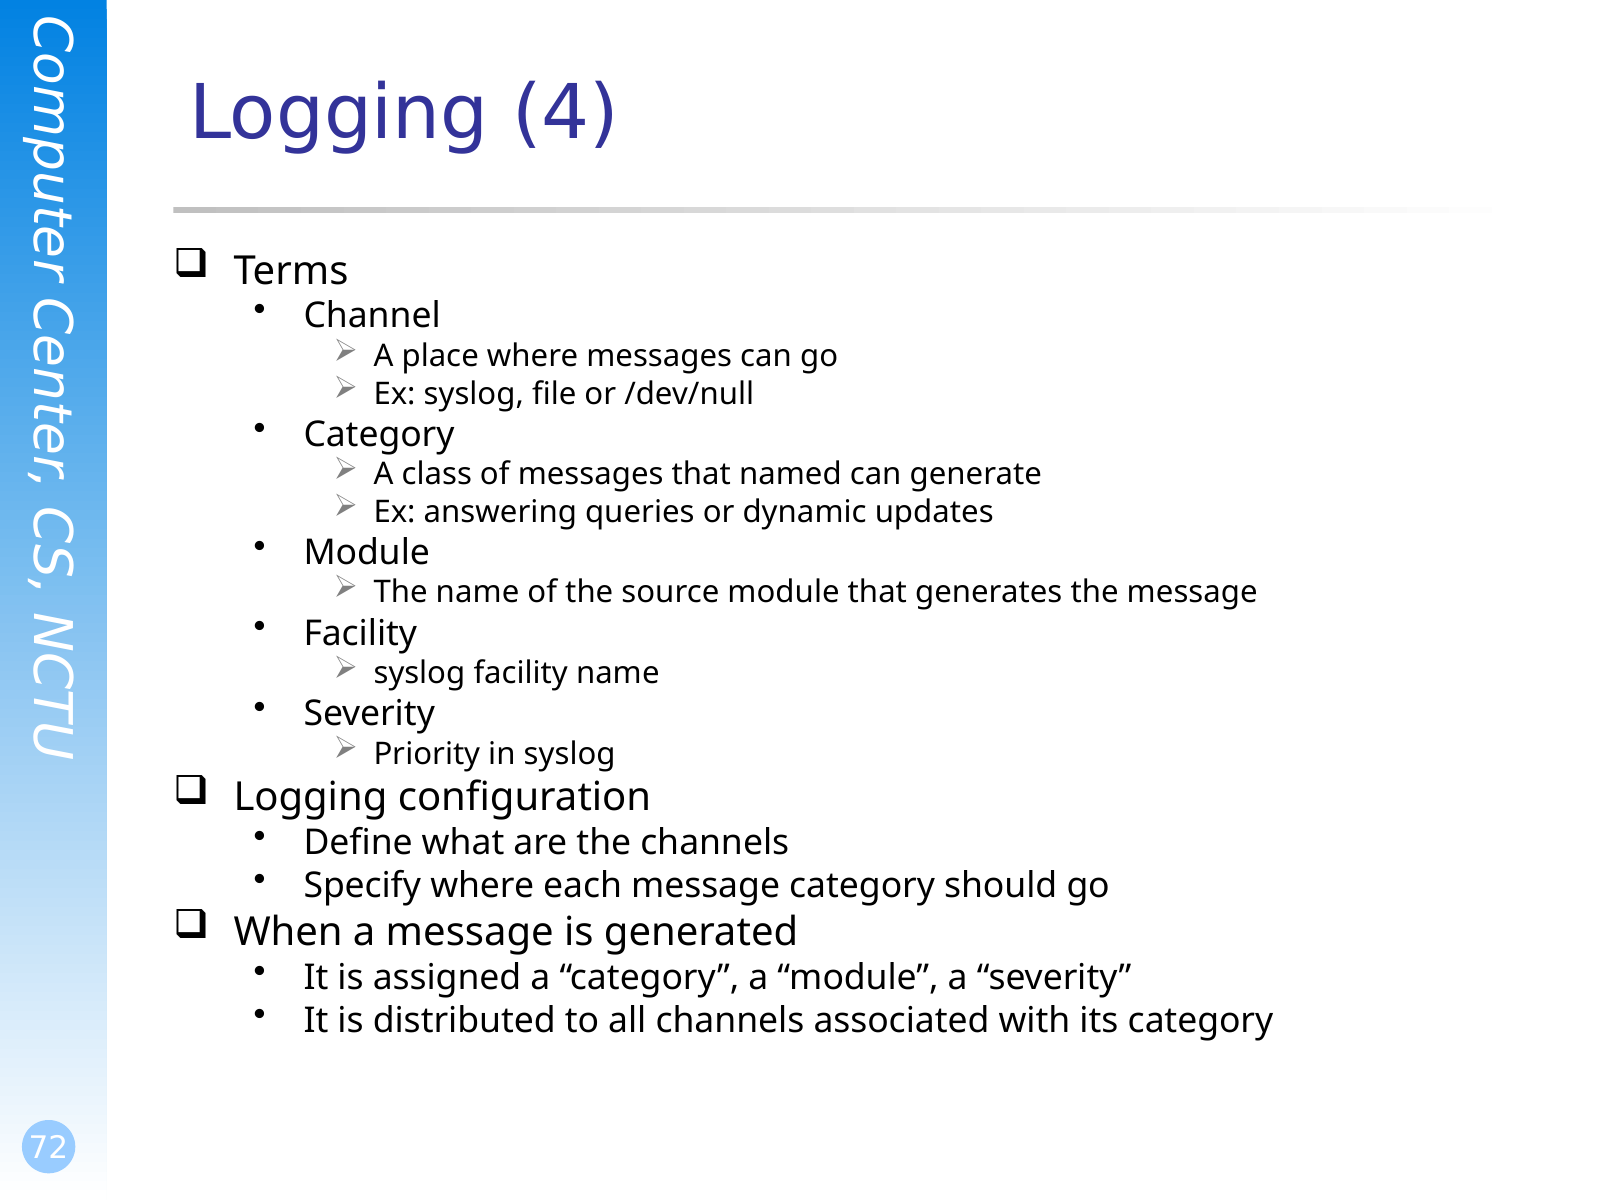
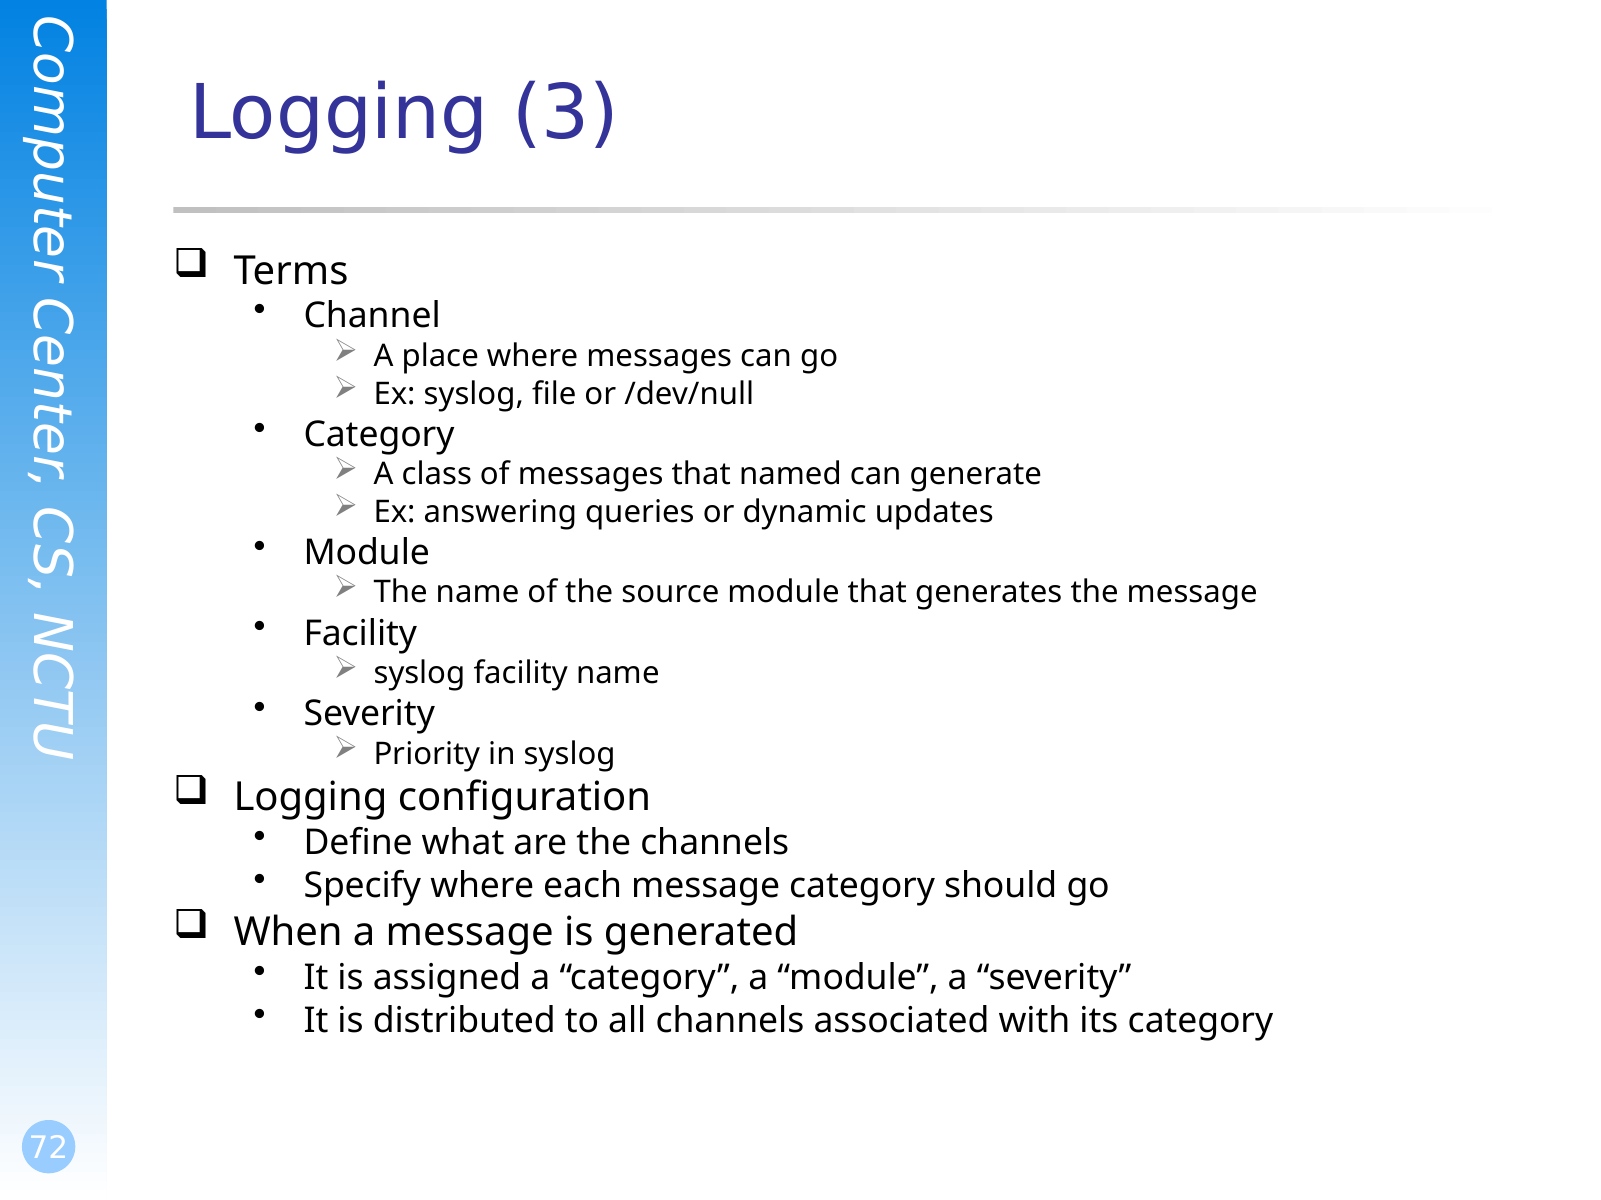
4: 4 -> 3 (566, 114)
